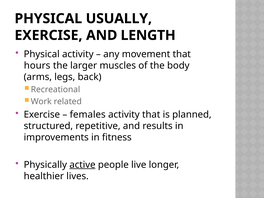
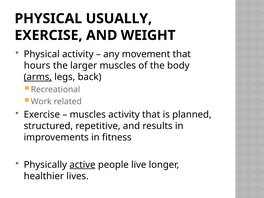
LENGTH: LENGTH -> WEIGHT (148, 35)
arms underline: none -> present (38, 77)
females: females -> muscles (88, 115)
